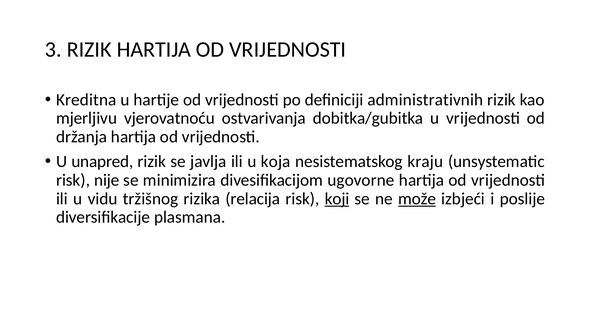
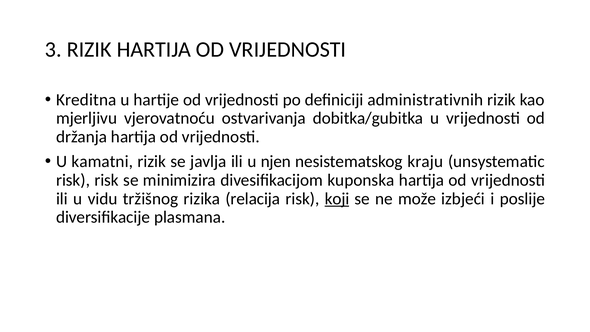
unapred: unapred -> kamatni (102, 162)
koja: koja -> njen (276, 162)
risk nije: nije -> risk (107, 180)
ugovorne: ugovorne -> kuponska (361, 180)
može underline: present -> none (417, 199)
